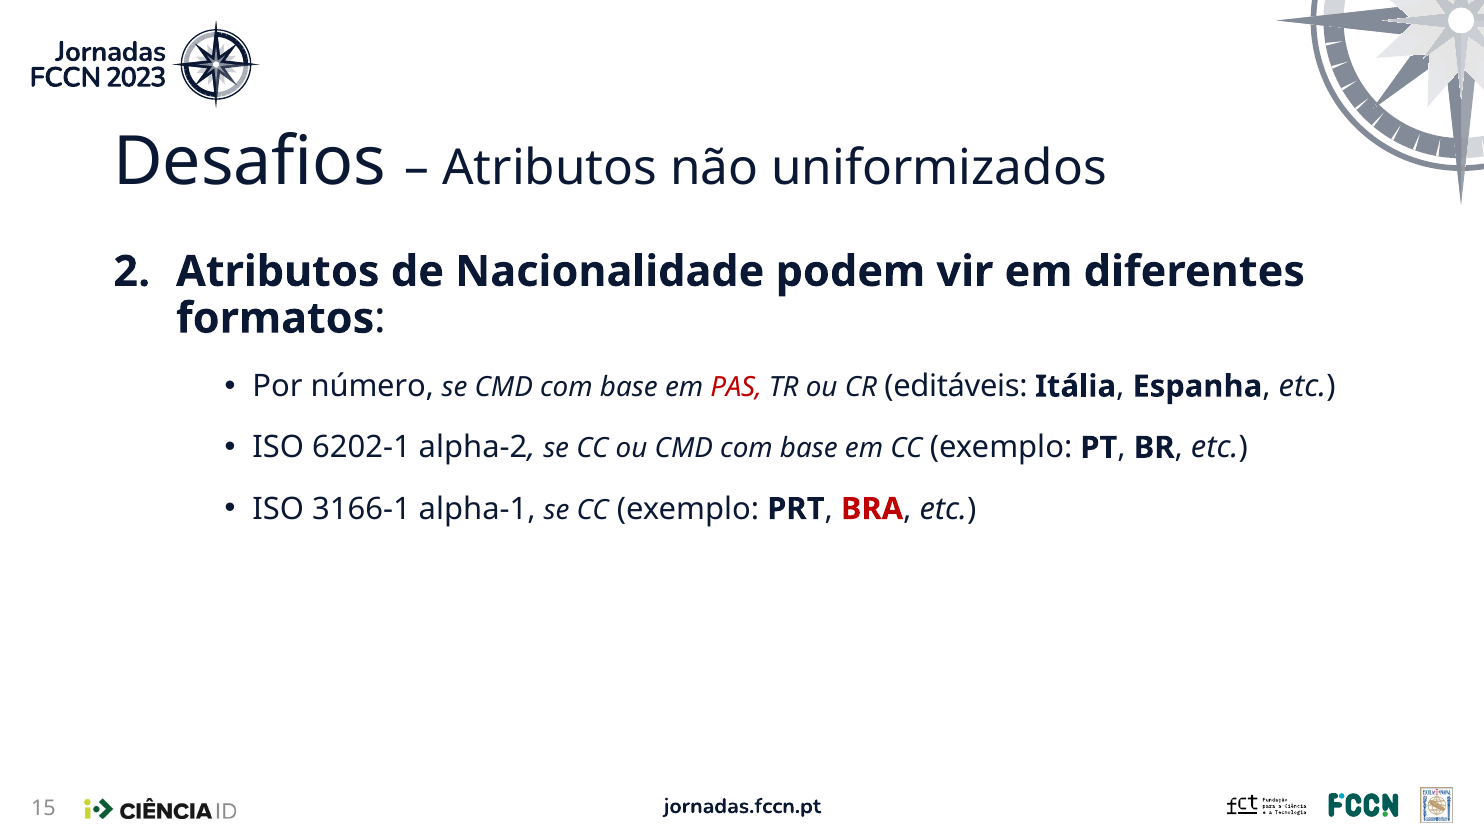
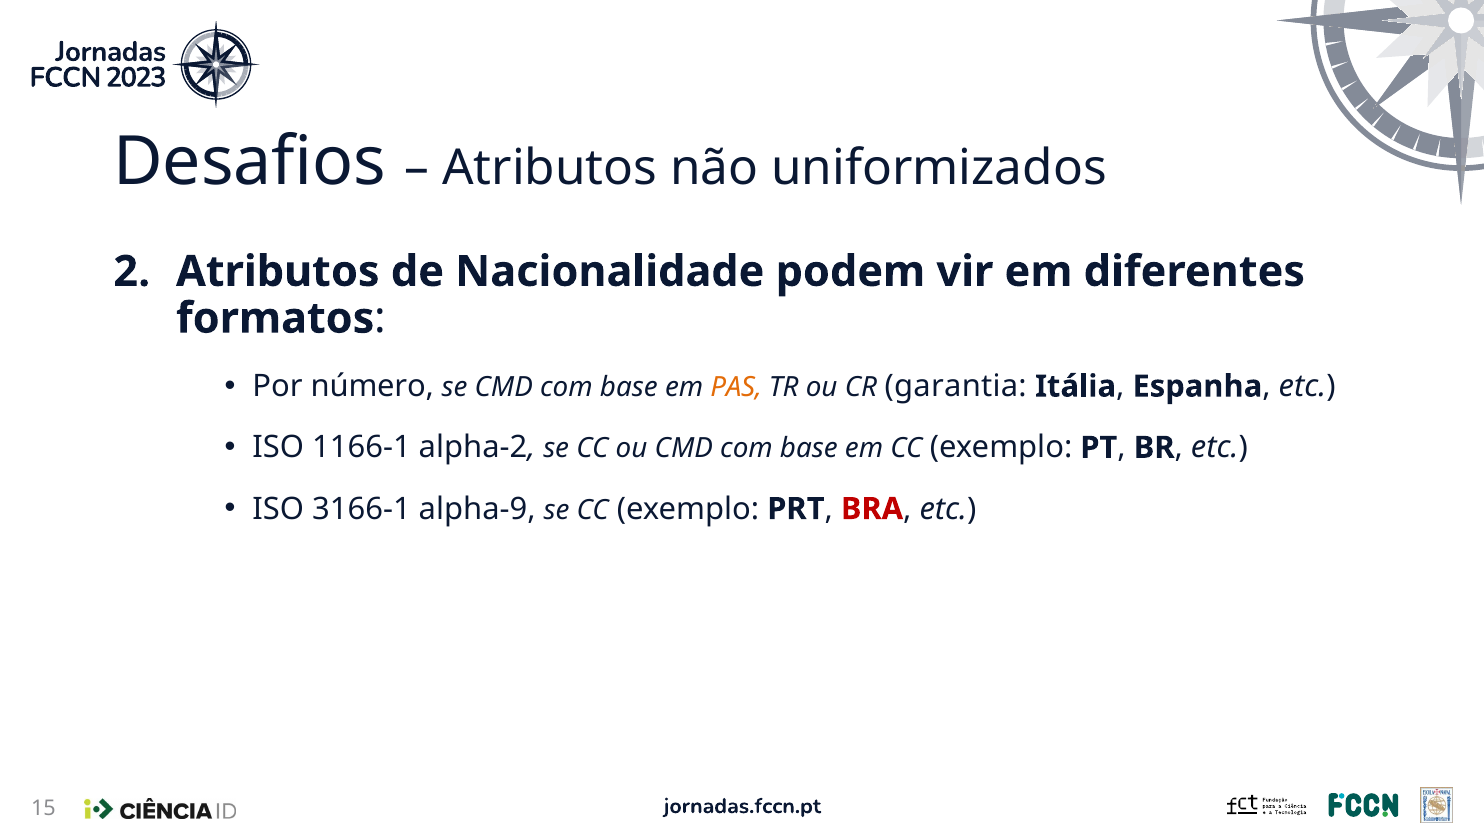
PAS colour: red -> orange (736, 387)
editáveis: editáveis -> garantia (956, 386)
6202-1: 6202-1 -> 1166-1 (361, 448)
alpha-1: alpha-1 -> alpha-9 (477, 509)
